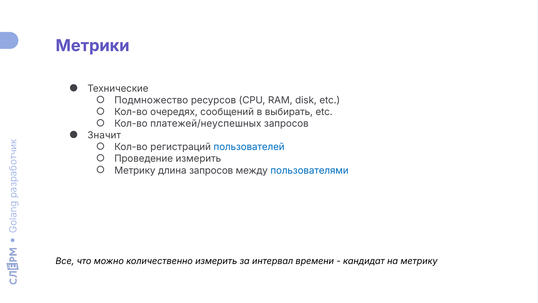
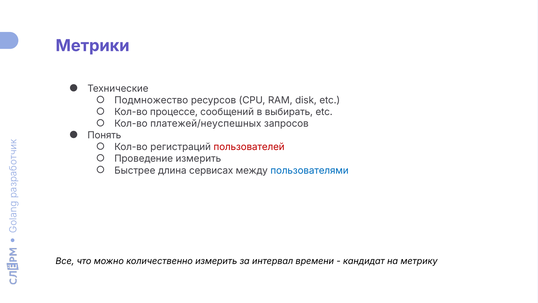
очередях: очередях -> процессе (174, 112)
Значит: Значит -> Понять (104, 135)
пользователей colour: blue -> red (249, 147)
Метрику: Метрику -> Быстрее (135, 170)
длина запросов: запросов -> сервисах (211, 170)
